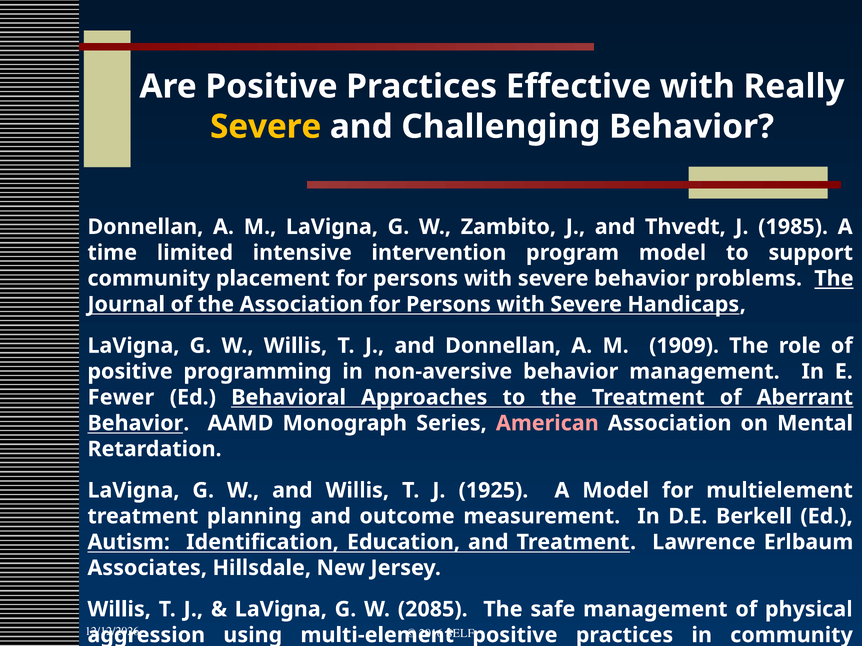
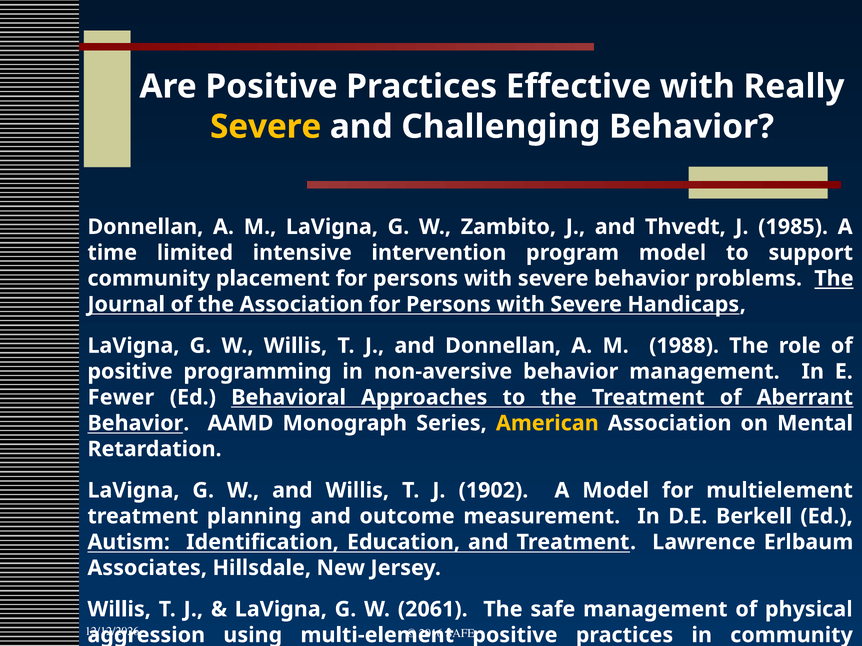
1909: 1909 -> 1988 (684, 346)
American colour: pink -> yellow (547, 424)
1925: 1925 -> 1902 (493, 491)
2085: 2085 -> 2061 (433, 610)
SELF: SELF -> SAFE (460, 634)
